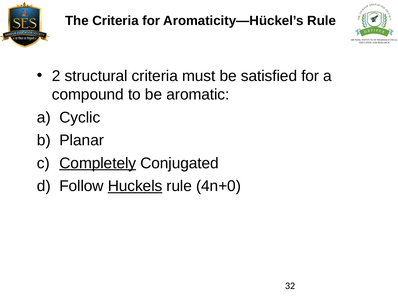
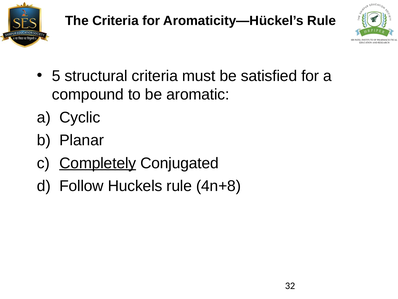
2: 2 -> 5 (56, 76)
Huckels underline: present -> none (135, 186)
4n+0: 4n+0 -> 4n+8 (219, 186)
